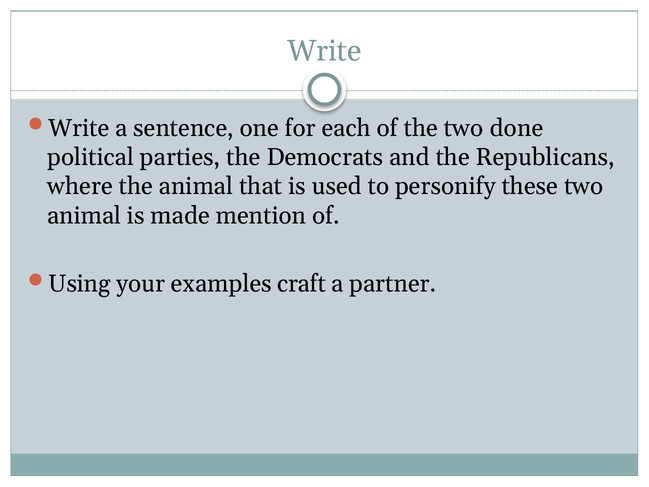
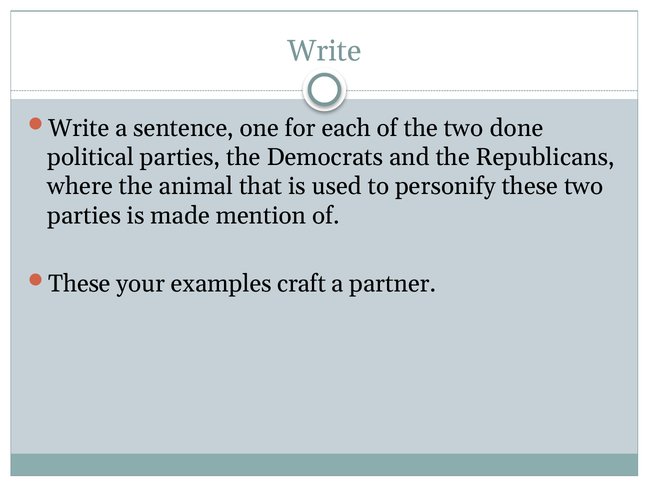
animal: animal -> parties (84, 216)
Using: Using -> These (79, 284)
